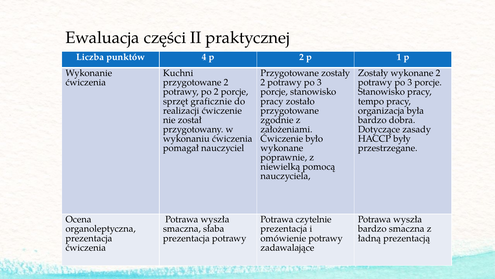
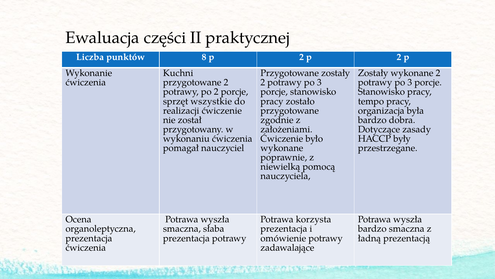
4: 4 -> 8 (204, 57)
2 p 1: 1 -> 2 (399, 57)
graficznie: graficznie -> wszystkie (211, 101)
czytelnie: czytelnie -> korzysta (314, 219)
